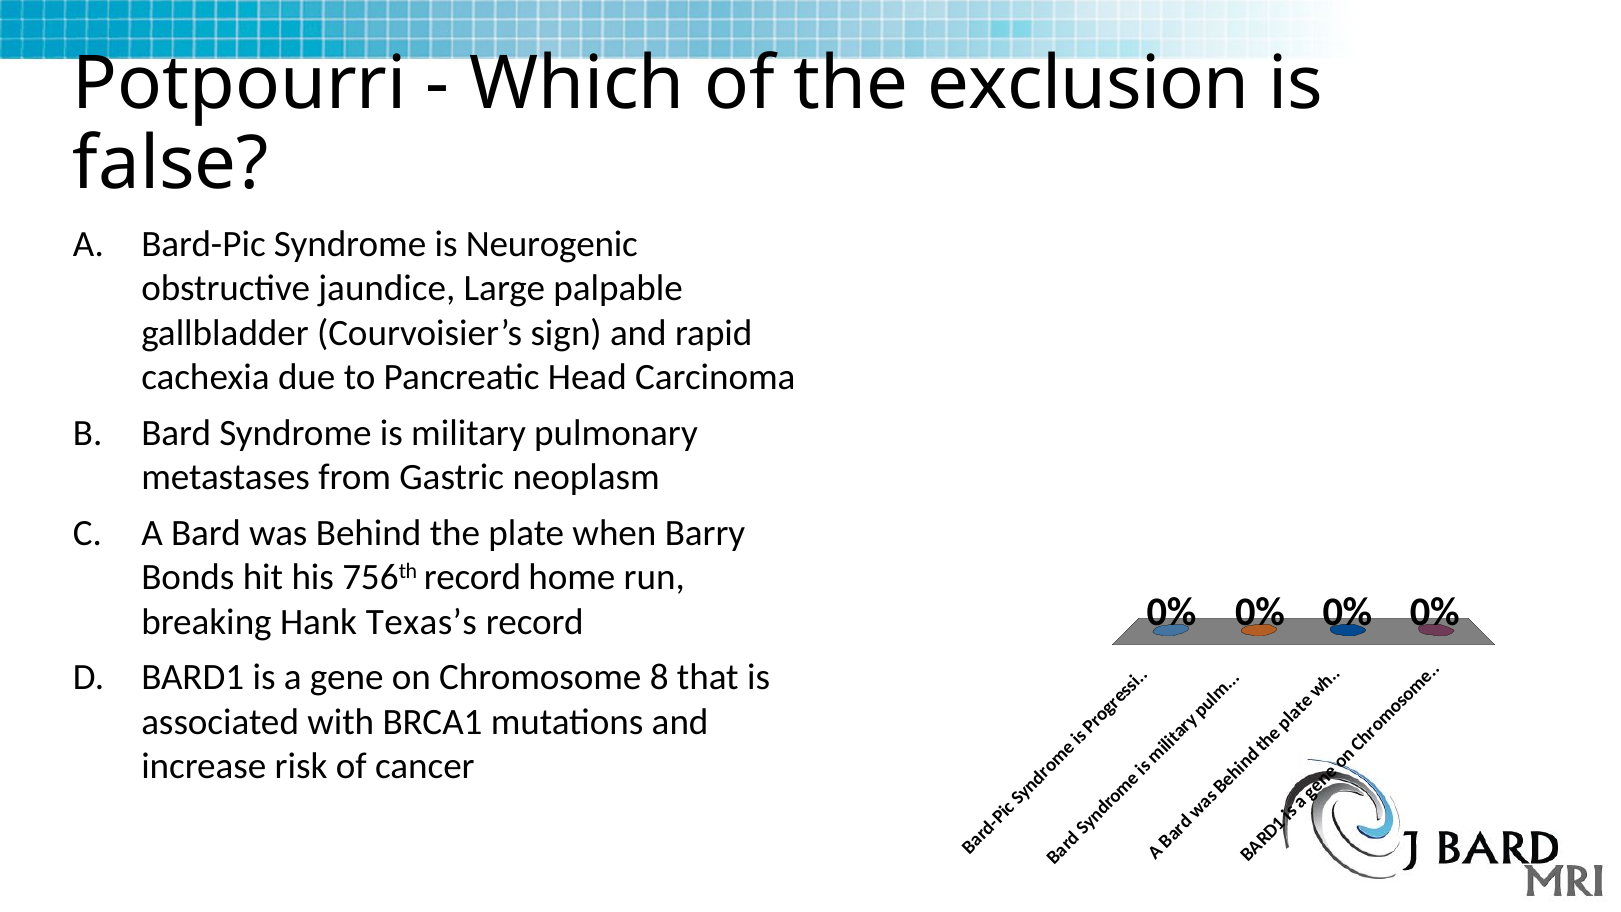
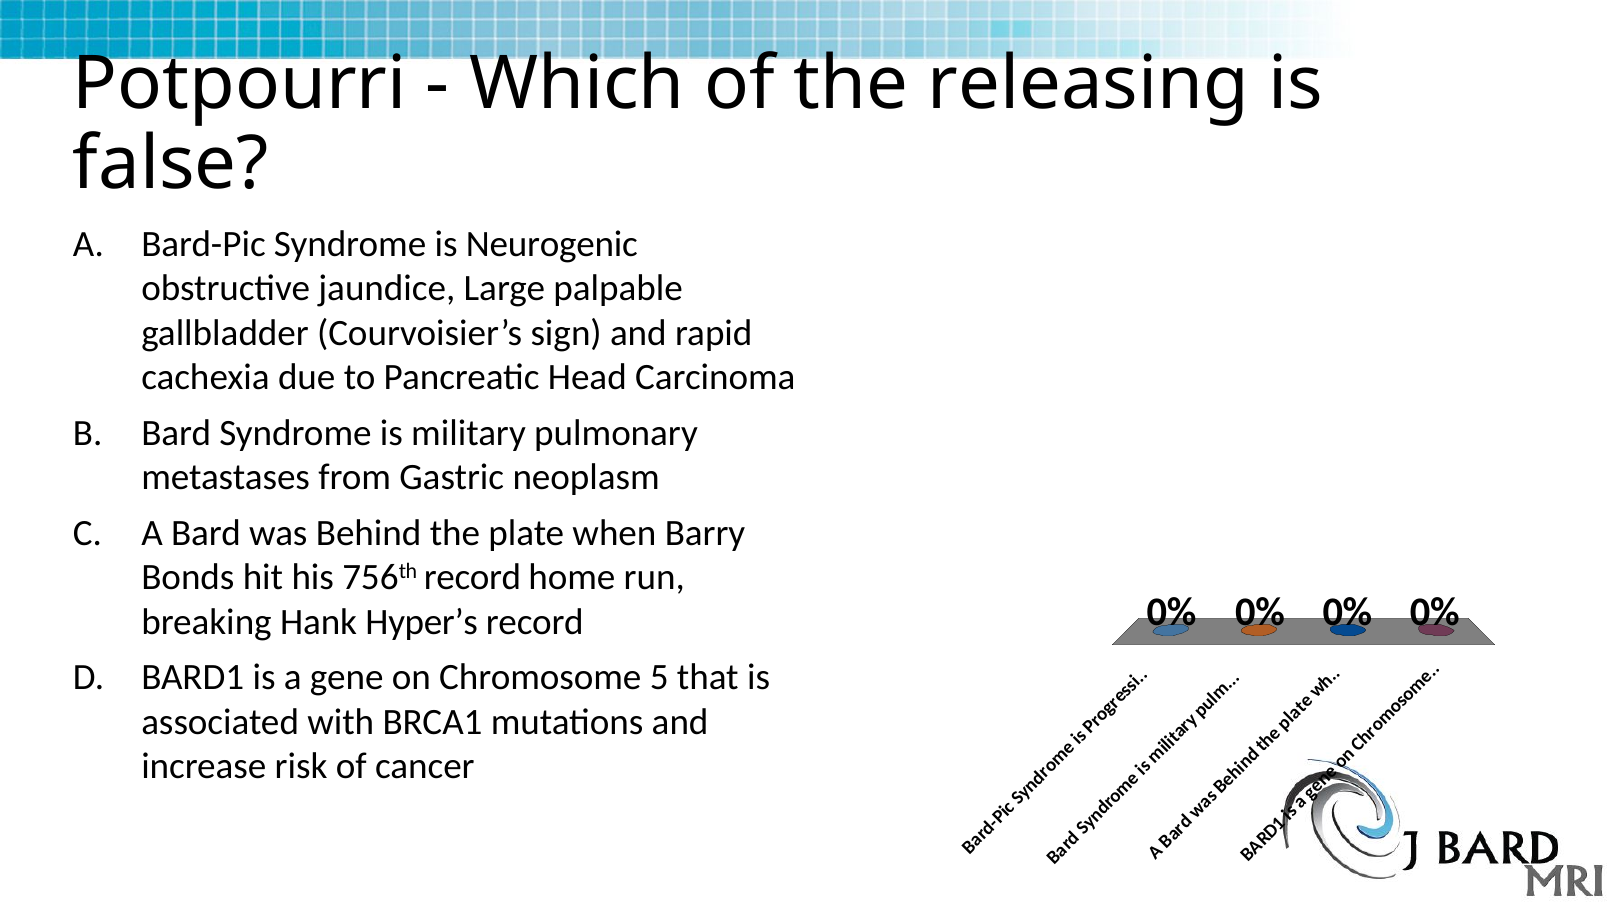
exclusion: exclusion -> releasing (1088, 84)
Texas’s: Texas’s -> Hyper’s (422, 622)
8: 8 -> 5 (659, 677)
